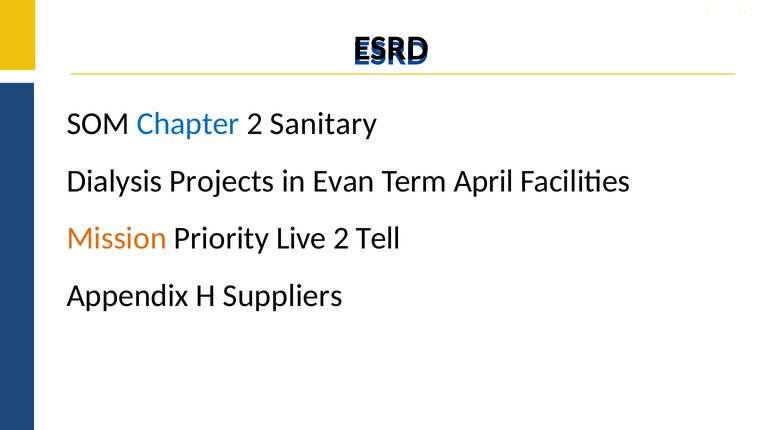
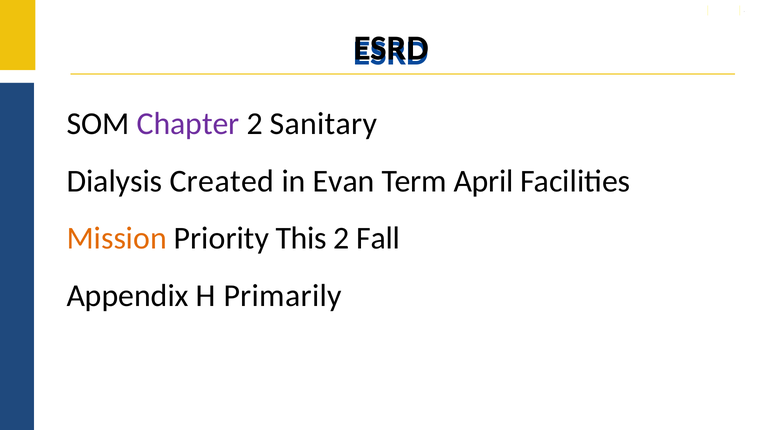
Chapter colour: blue -> purple (188, 124)
Projects: Projects -> Created (222, 181)
Live: Live -> This (301, 239)
Tell: Tell -> Fall (378, 239)
Suppliers: Suppliers -> Primarily (283, 296)
